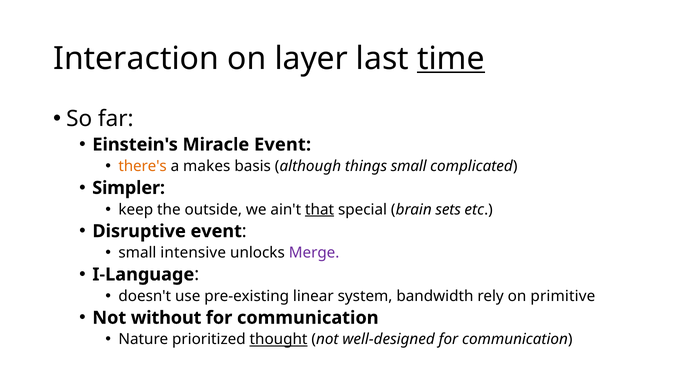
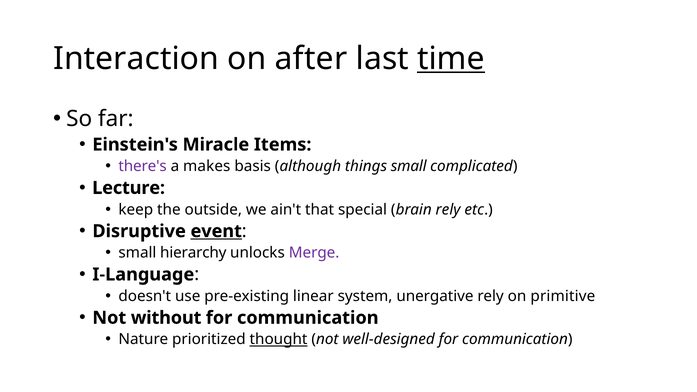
layer: layer -> after (311, 59)
Miracle Event: Event -> Items (283, 145)
there's colour: orange -> purple (143, 166)
Simpler: Simpler -> Lecture (129, 188)
that underline: present -> none (320, 210)
brain sets: sets -> rely (448, 210)
event underline: none -> present (216, 231)
intensive: intensive -> hierarchy (193, 253)
bandwidth: bandwidth -> unergative (435, 296)
